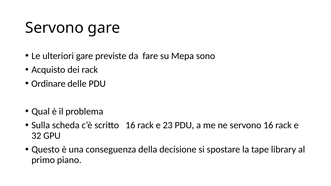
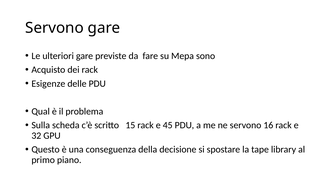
Ordinare: Ordinare -> Esigenze (48, 84)
scritto 16: 16 -> 15 (130, 125)
23: 23 -> 45 (168, 125)
